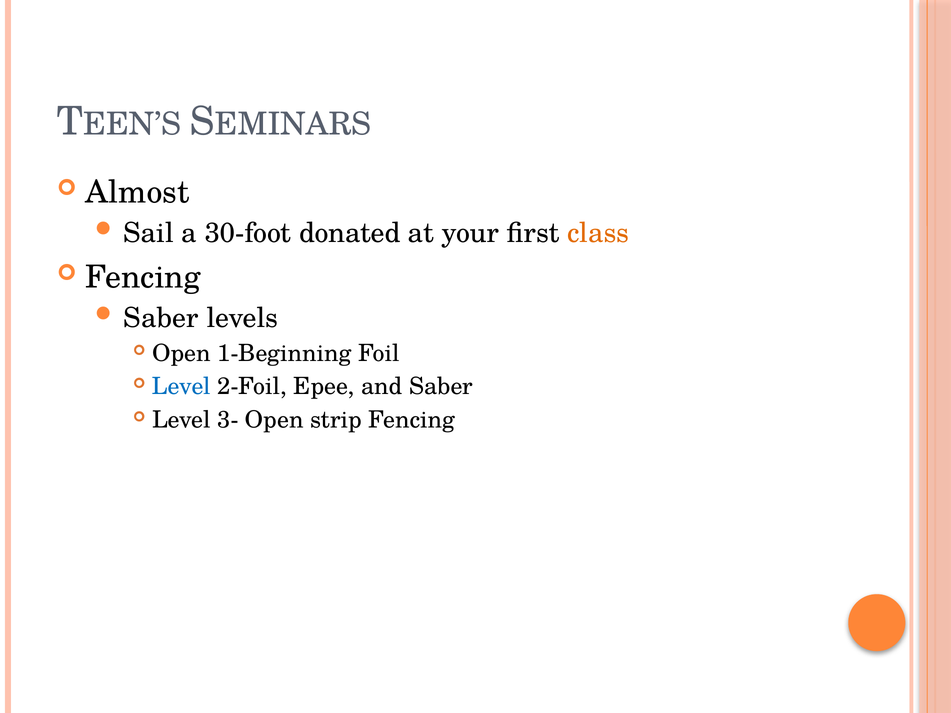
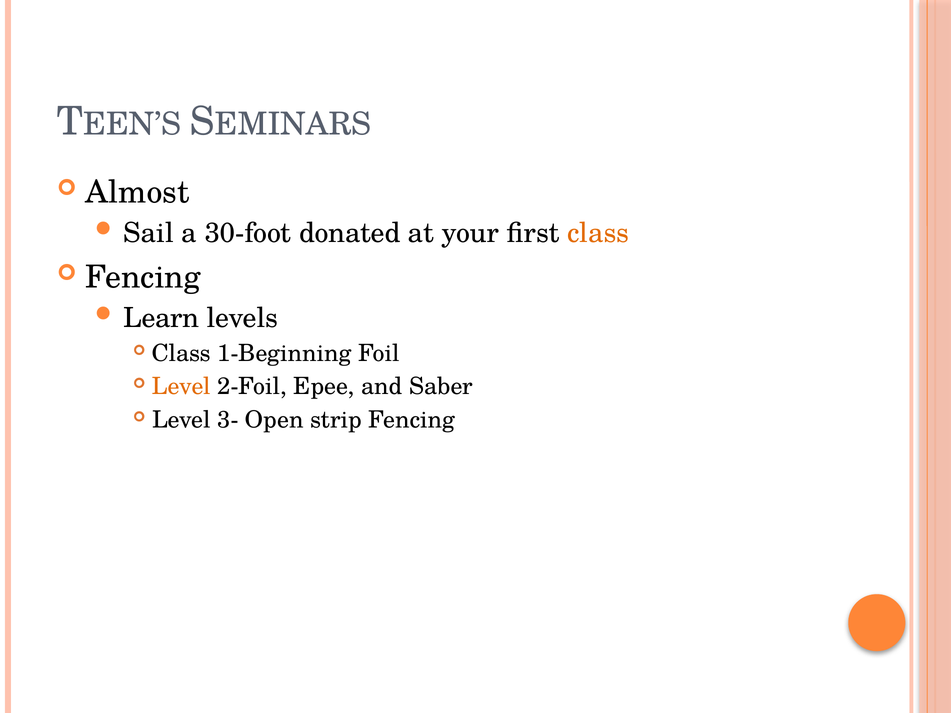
Saber: Saber -> Learn (161, 318)
Open: Open -> Class (181, 353)
Level colour: blue -> orange (181, 387)
